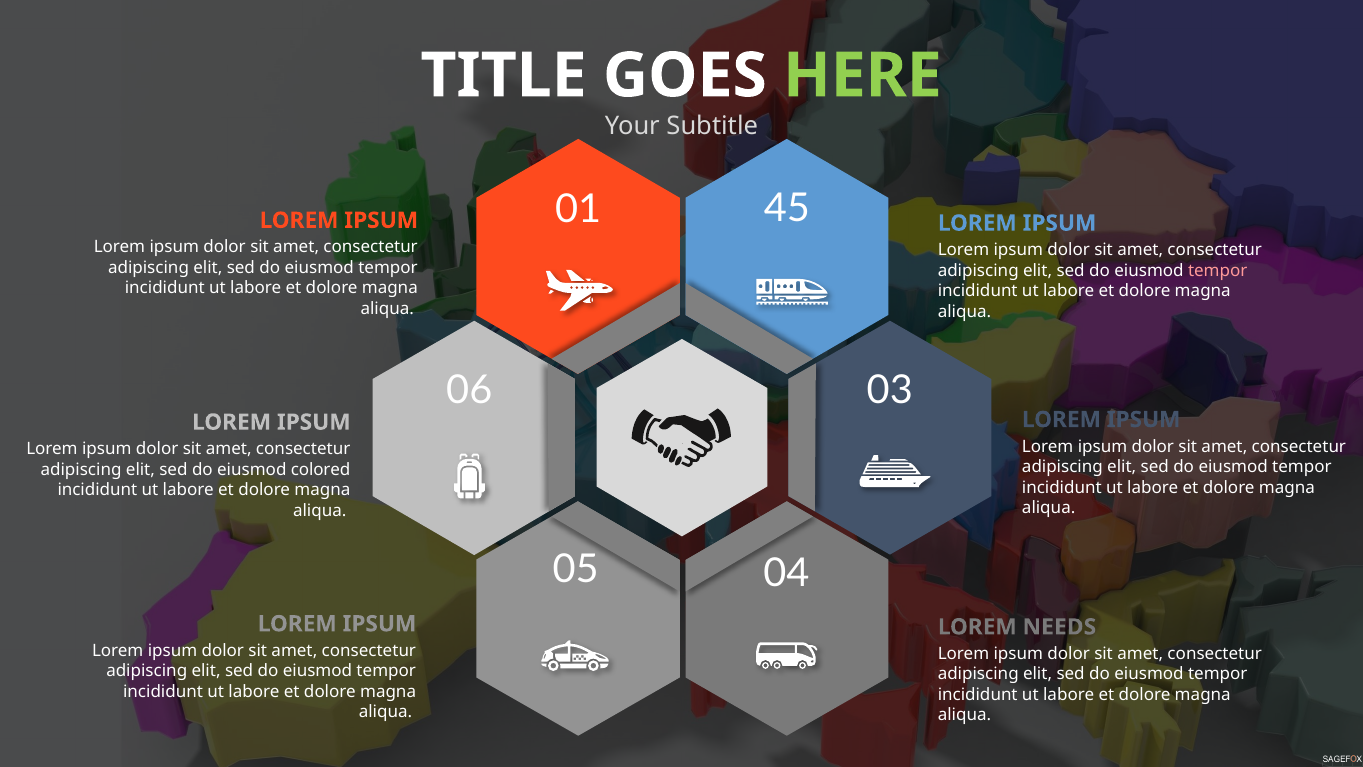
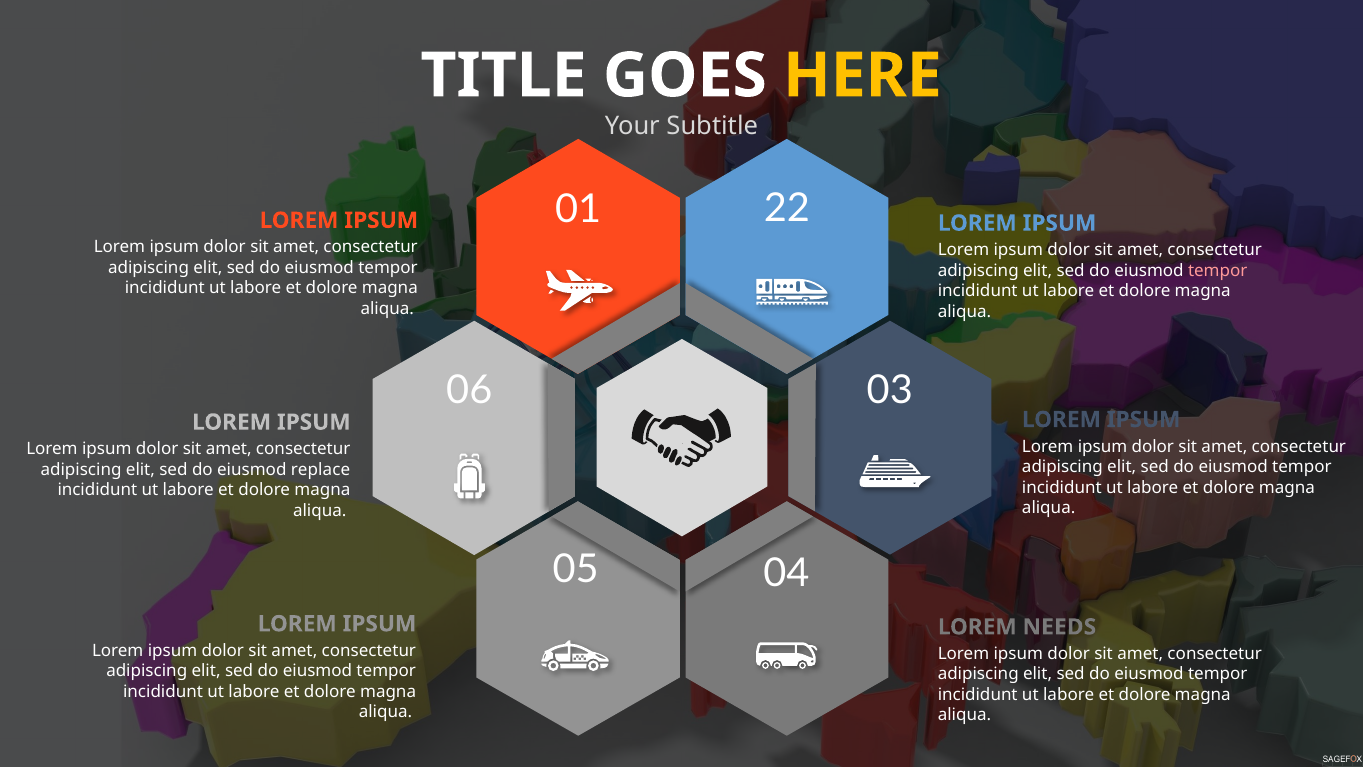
HERE colour: light green -> yellow (862, 76)
45: 45 -> 22 (787, 209)
colored: colored -> replace (320, 469)
